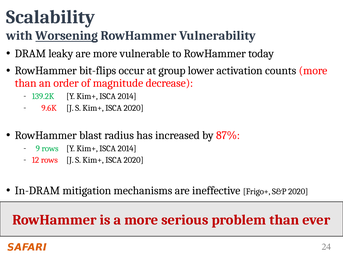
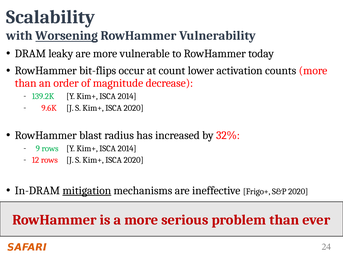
group: group -> count (172, 70)
87%: 87% -> 32% (228, 135)
mitigation underline: none -> present (87, 190)
